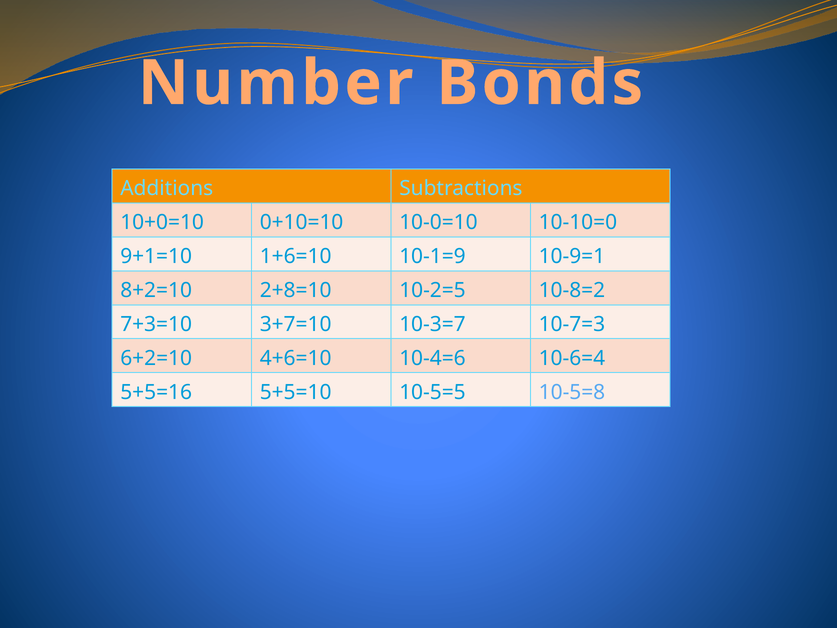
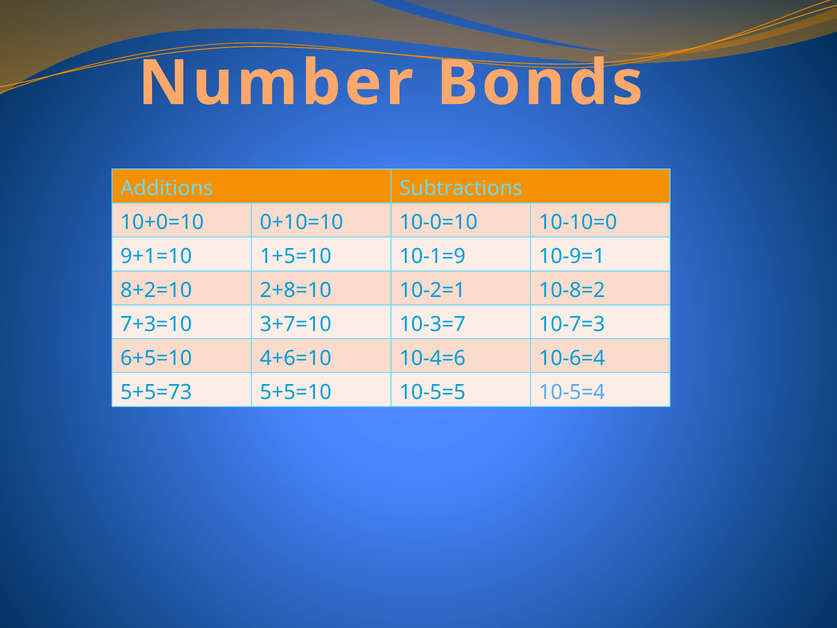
1+6=10: 1+6=10 -> 1+5=10 (296, 256)
10-2=5: 10-2=5 -> 10-2=1 (432, 290)
6+2=10: 6+2=10 -> 6+5=10 (156, 358)
5+5=16: 5+5=16 -> 5+5=73 (156, 392)
10-5=8: 10-5=8 -> 10-5=4 (572, 392)
